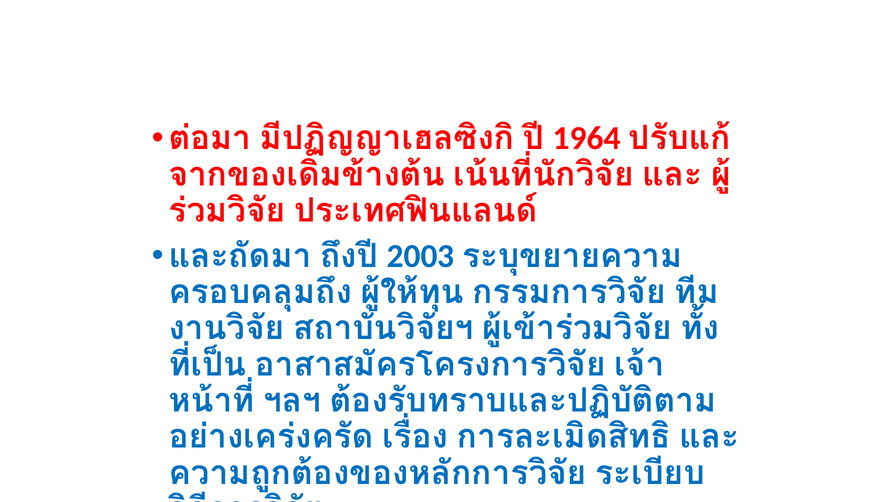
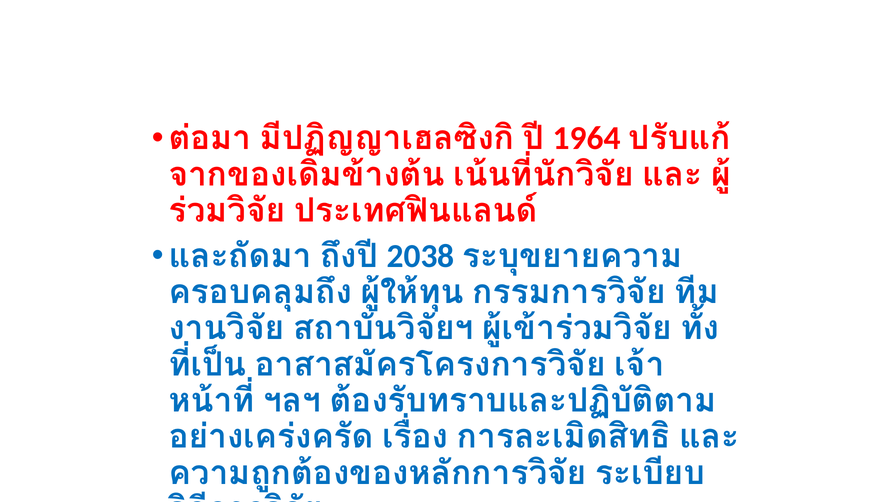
2003: 2003 -> 2038 (421, 256)
